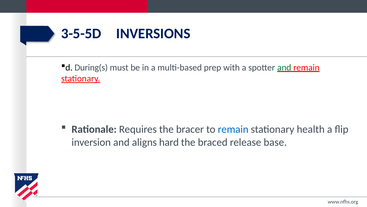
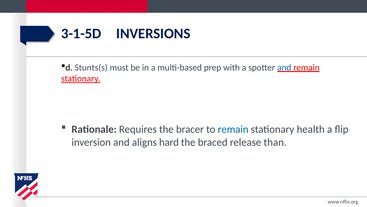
3-5-5D: 3-5-5D -> 3-1-5D (81, 34)
During(s: During(s -> Stunts(s (91, 67)
and colour: green -> blue (284, 67)
base: base -> than (275, 142)
